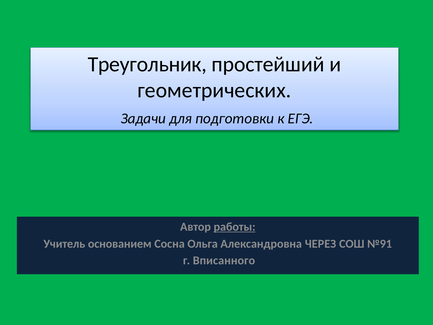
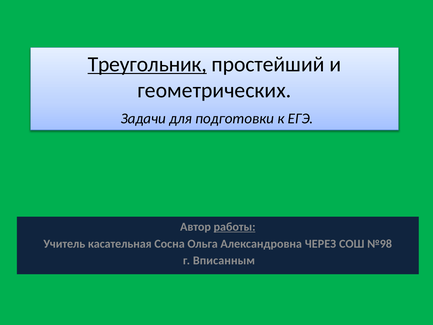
Треугольник underline: none -> present (147, 64)
основанием: основанием -> касательная (120, 244)
№91: №91 -> №98 (380, 244)
Вписанного: Вписанного -> Вписанным (224, 260)
